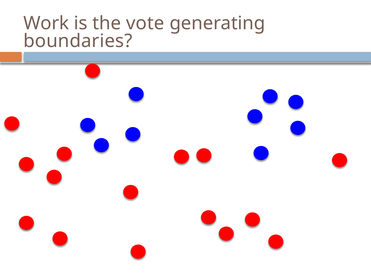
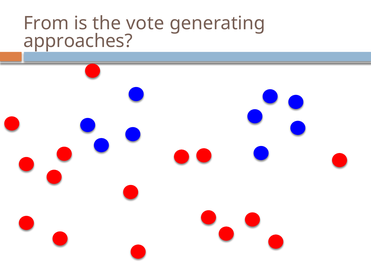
Work: Work -> From (46, 23)
boundaries: boundaries -> approaches (78, 41)
